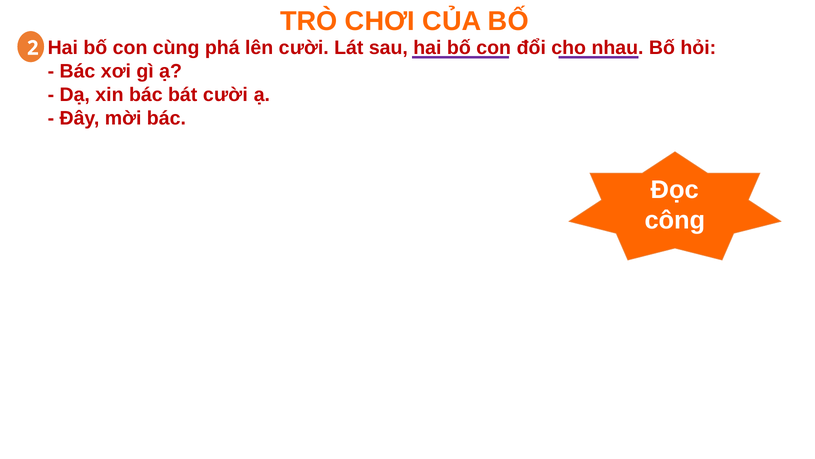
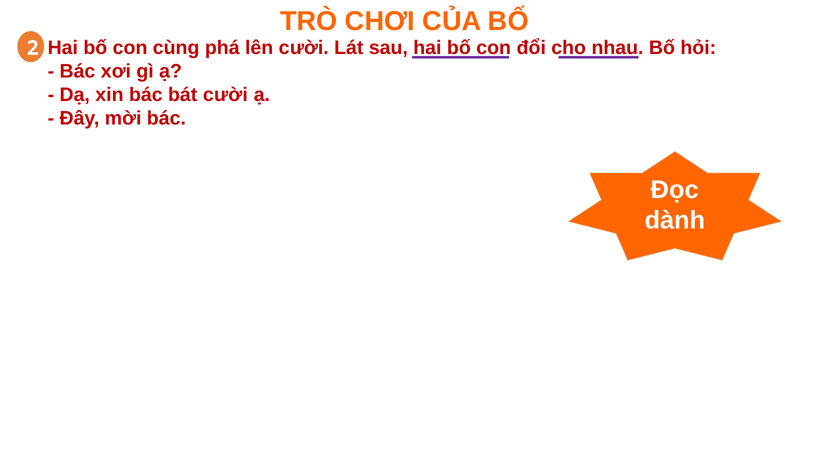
công: công -> dành (675, 220)
